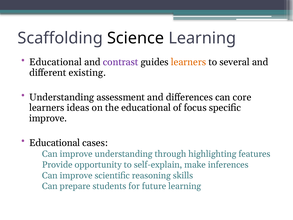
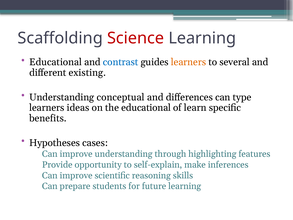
Science colour: black -> red (136, 38)
contrast colour: purple -> blue (121, 62)
assessment: assessment -> conceptual (121, 97)
core: core -> type (242, 97)
focus: focus -> learn (195, 108)
improve: improve -> benefits (48, 118)
Educational: Educational -> Hypotheses (55, 143)
